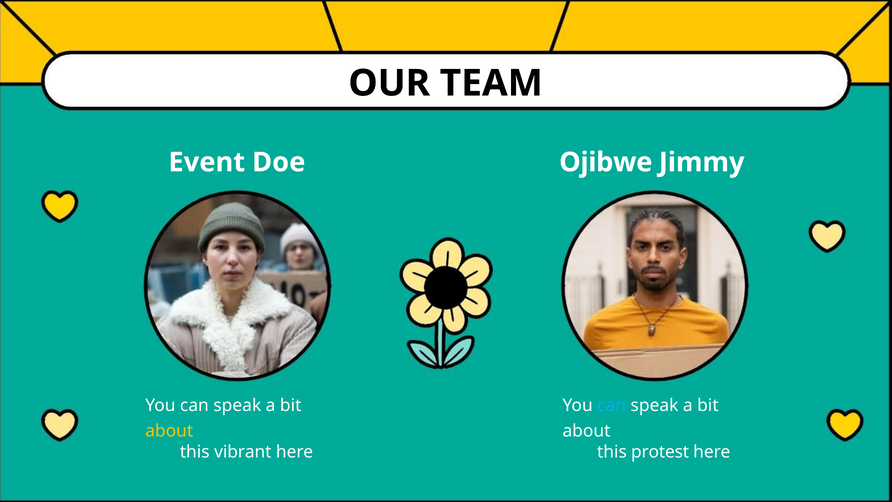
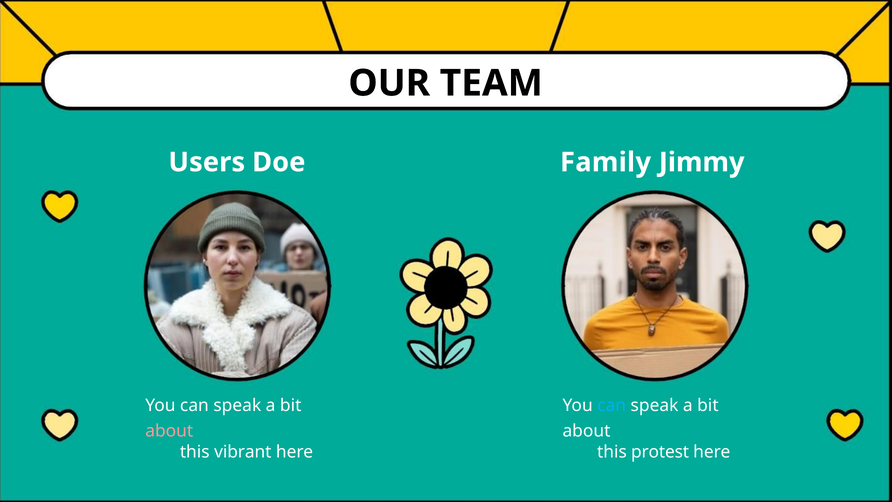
Event: Event -> Users (207, 162)
Ojibwe: Ojibwe -> Family (606, 162)
about colour: yellow -> pink (169, 431)
